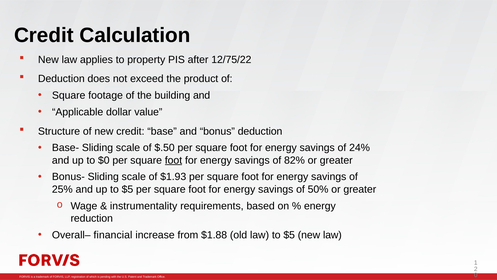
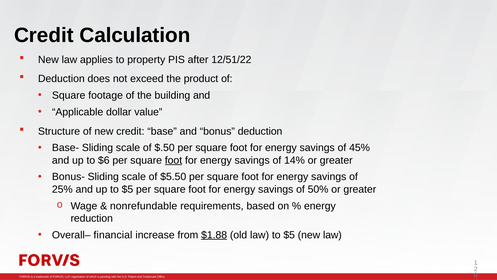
12/75/22: 12/75/22 -> 12/51/22 (231, 60)
24%: 24% -> 45% (360, 148)
$0: $0 -> $6 (104, 160)
82%: 82% -> 14% (294, 160)
$1.93: $1.93 -> $5.50 (173, 177)
instrumentality: instrumentality -> nonrefundable (144, 206)
$1.88 underline: none -> present (214, 235)
